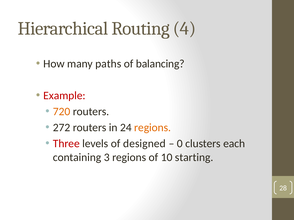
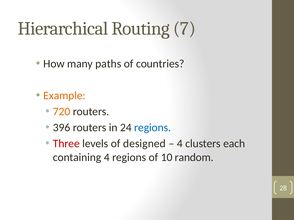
4: 4 -> 7 (184, 29)
balancing: balancing -> countries (160, 64)
Example colour: red -> orange (65, 96)
272: 272 -> 396 (62, 128)
regions colour: orange -> blue (153, 128)
0: 0 -> 4 (180, 144)
containing 3: 3 -> 4 (107, 158)
starting: starting -> random (194, 158)
